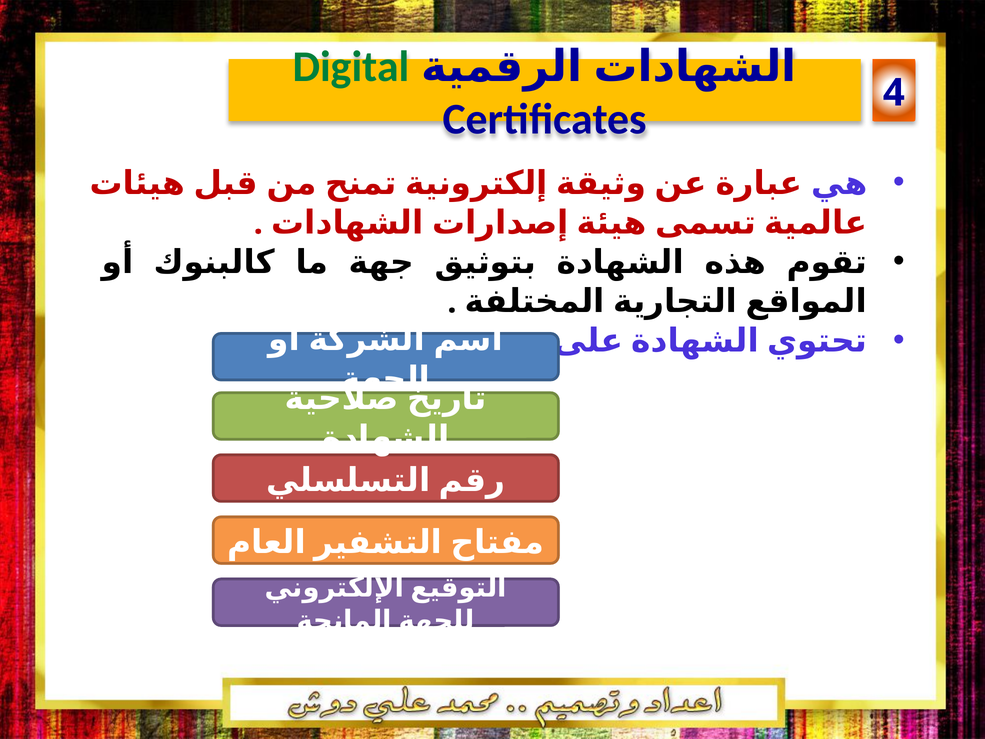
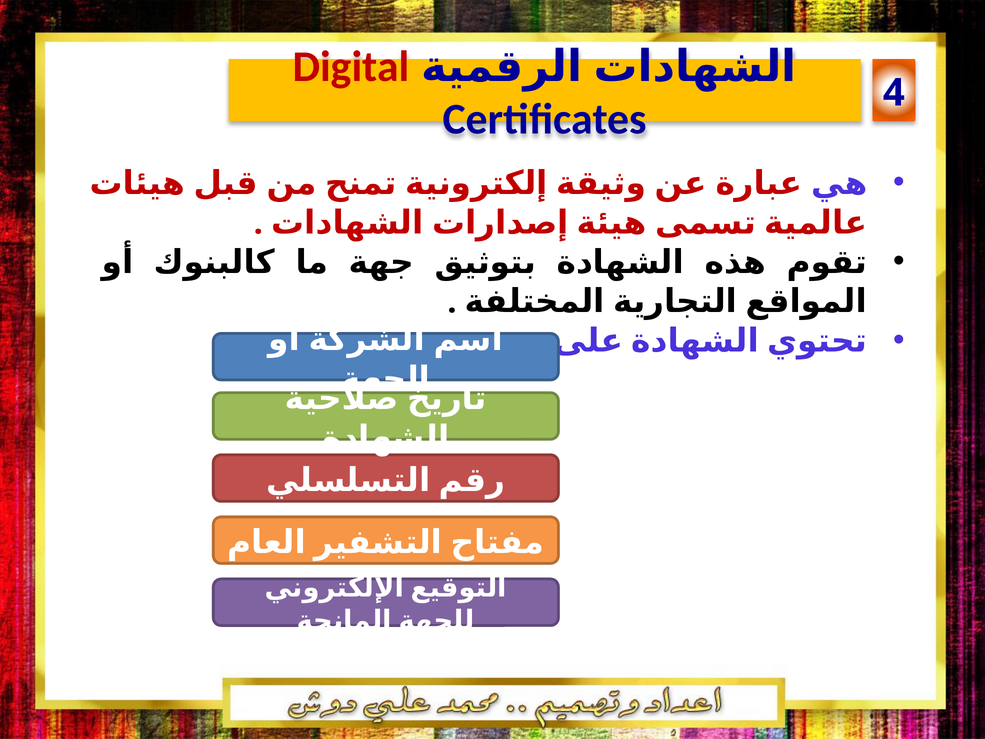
Digital colour: green -> red (351, 67)
